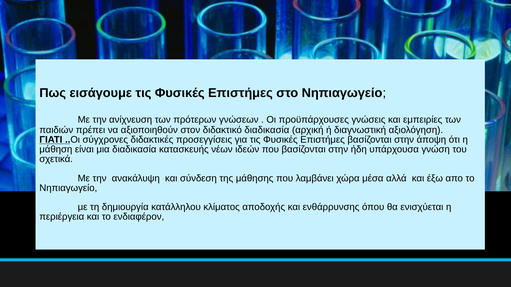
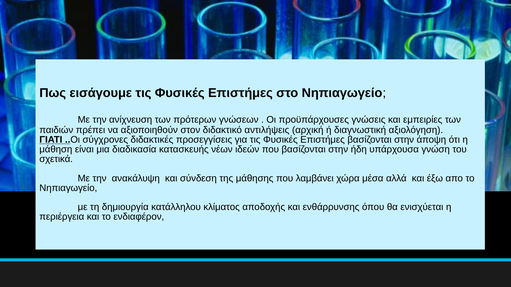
διδακτικό διαδικασία: διαδικασία -> αντιλήψεις (267, 130)
